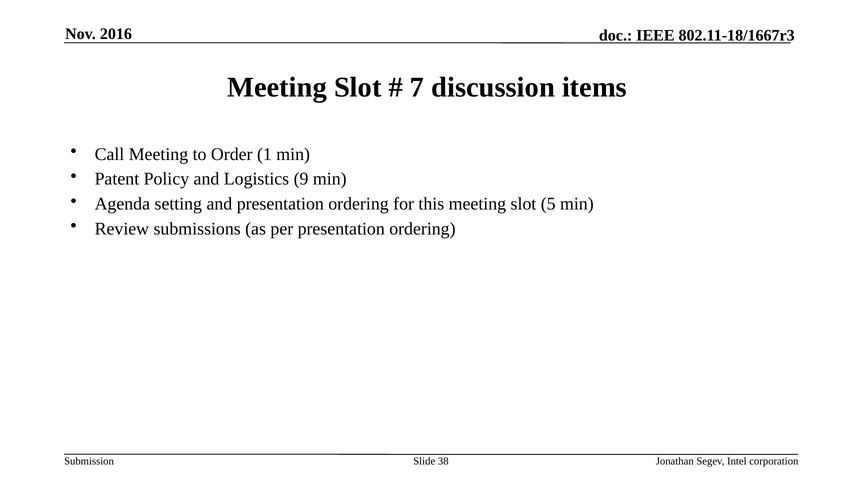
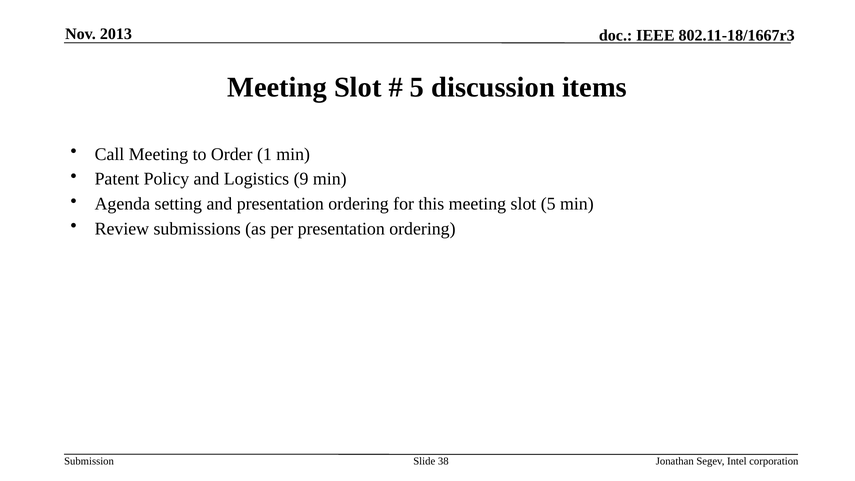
2016: 2016 -> 2013 (116, 34)
7: 7 -> 5 (417, 87)
